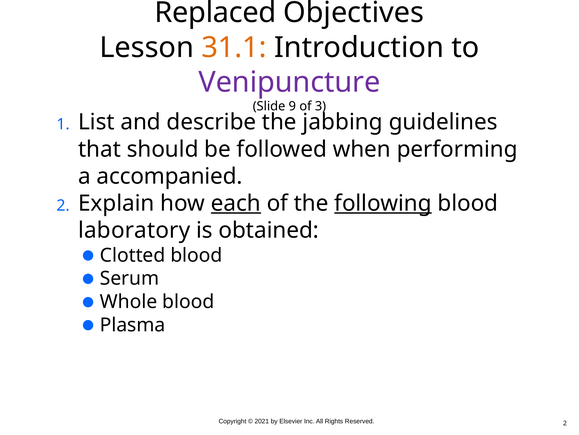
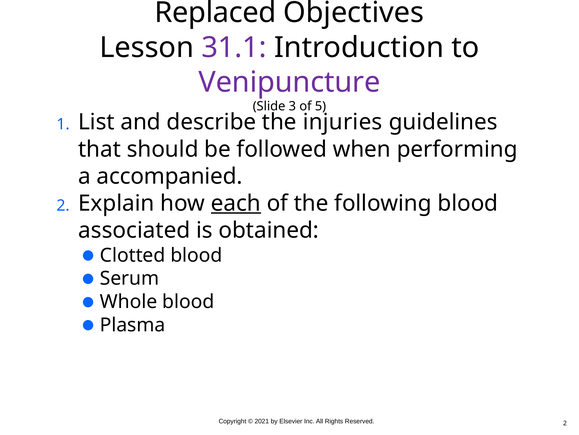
31.1 colour: orange -> purple (234, 47)
9: 9 -> 3 (292, 106)
3: 3 -> 5 (320, 106)
jabbing: jabbing -> injuries (343, 122)
following underline: present -> none (383, 203)
laboratory: laboratory -> associated (134, 230)
